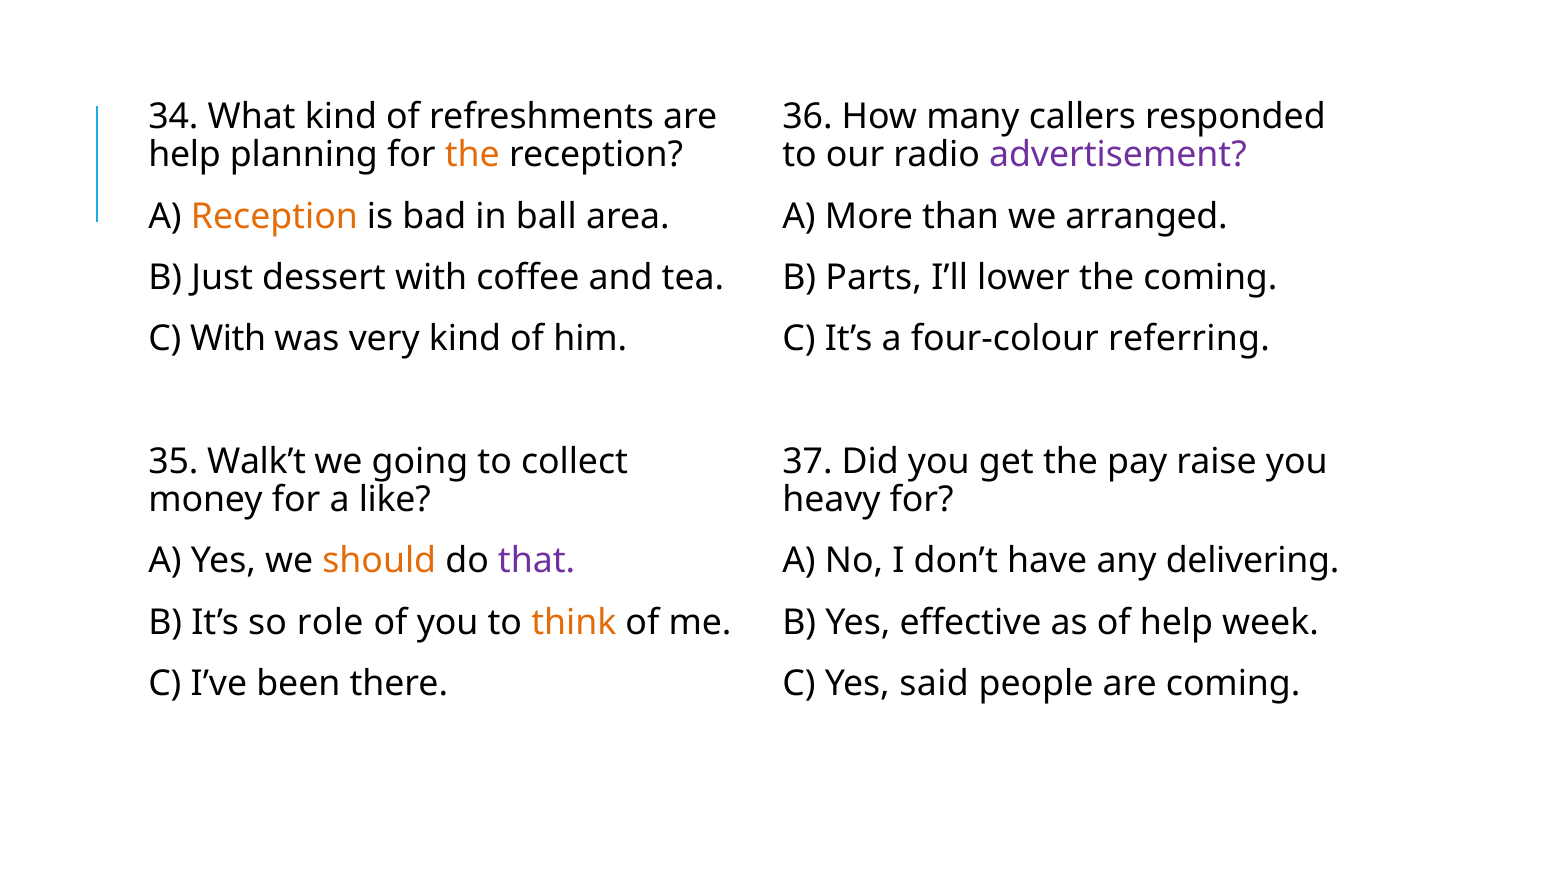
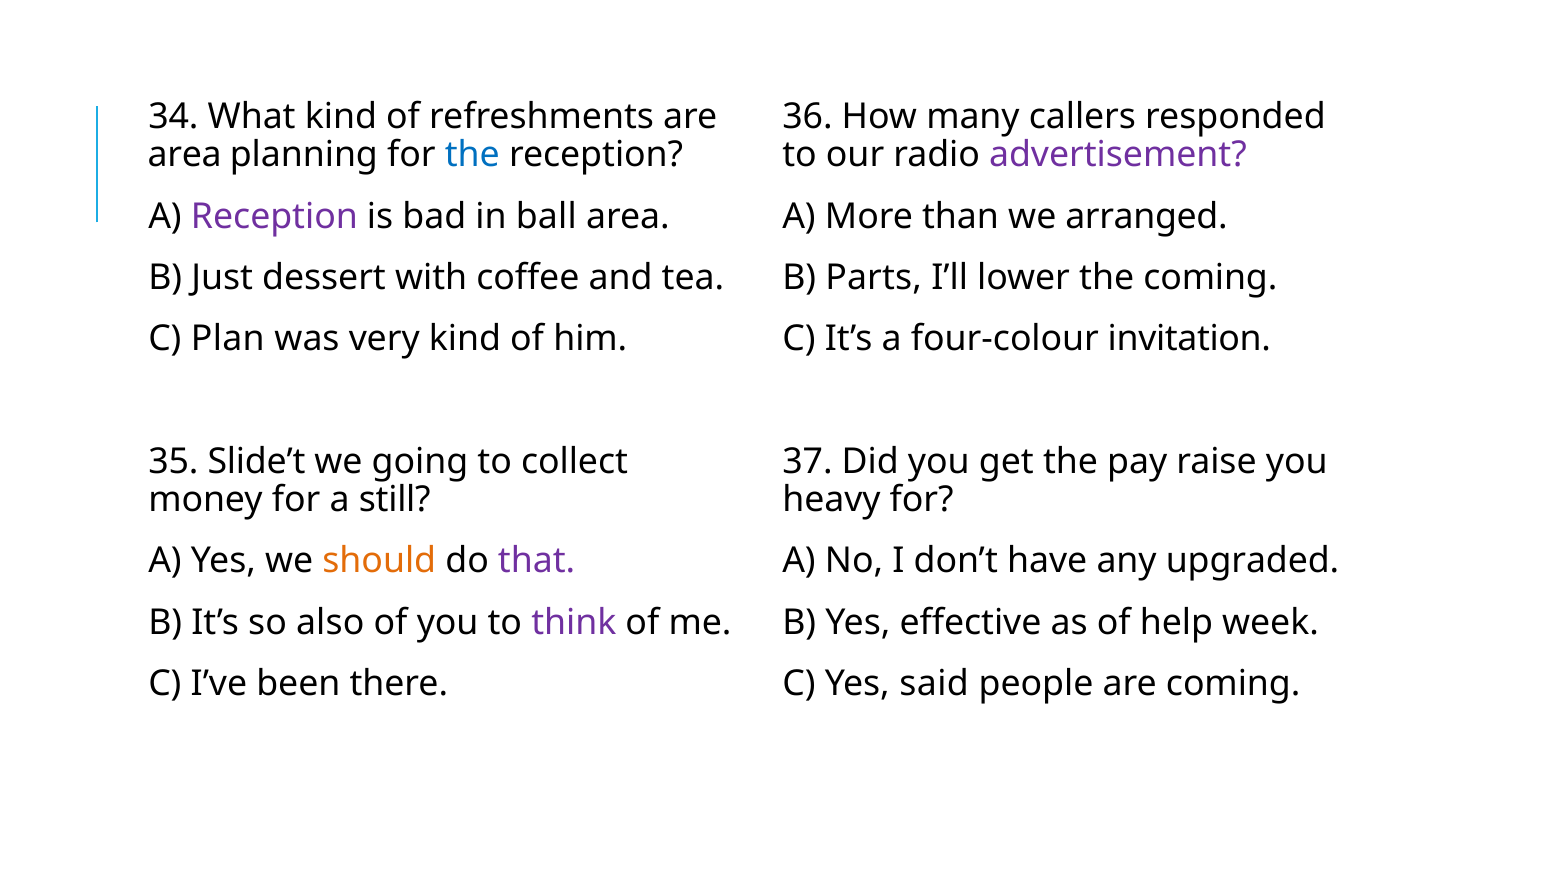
help: help -> area (185, 155)
the colour: orange -> blue (472, 155)
Reception colour: orange -> purple (274, 216)
C With: With -> Plan (228, 339)
referring: referring -> invitation (1189, 339)
Walk’t: Walk’t -> Slide’t (257, 461)
like: like -> still (395, 500)
delivering: delivering -> upgraded (1252, 561)
role: role -> also (330, 622)
think colour: orange -> purple (574, 622)
